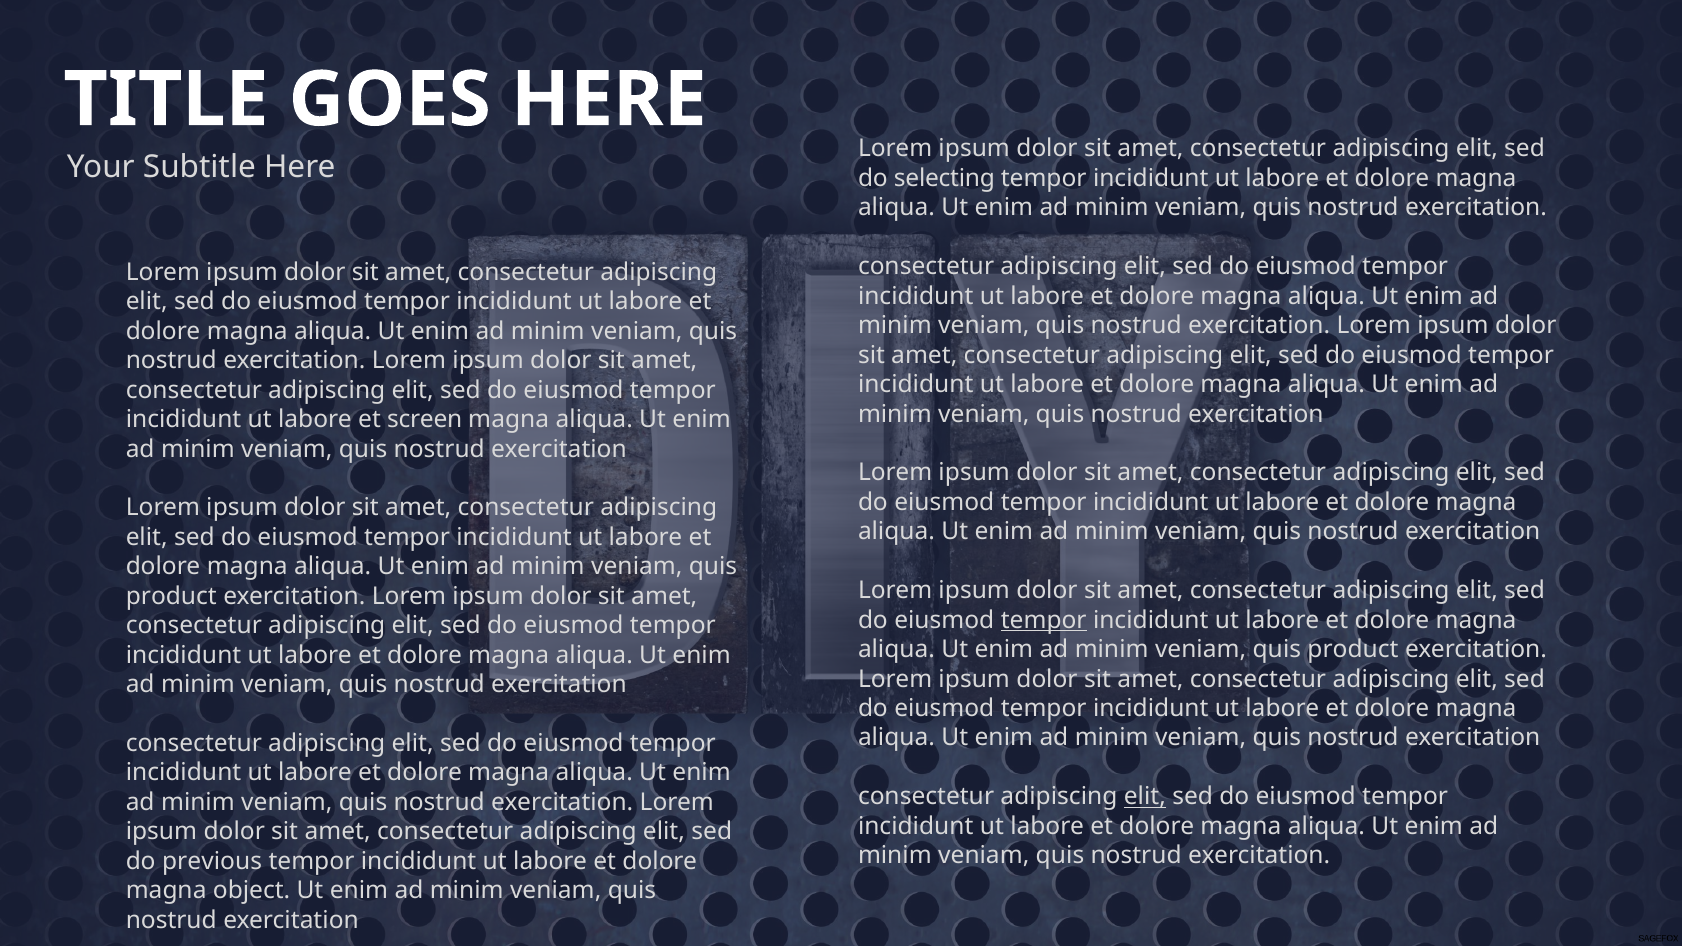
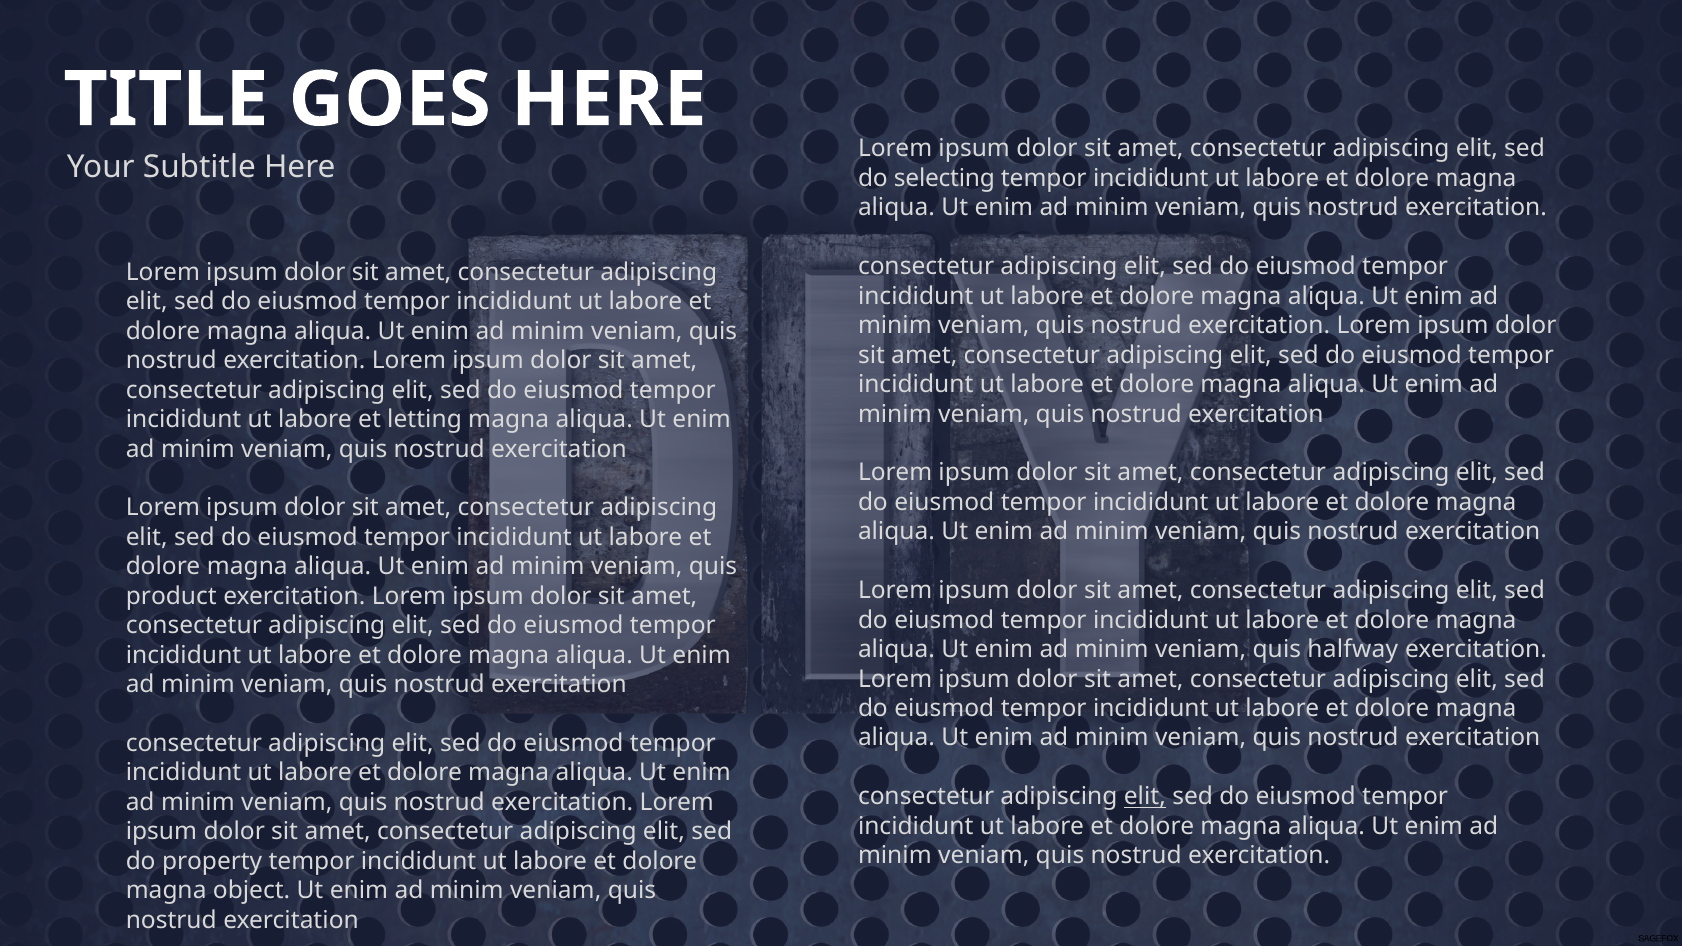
screen: screen -> letting (425, 420)
tempor underline: present -> none (1044, 620)
product: product -> halfway (1353, 650)
previous: previous -> property (212, 861)
